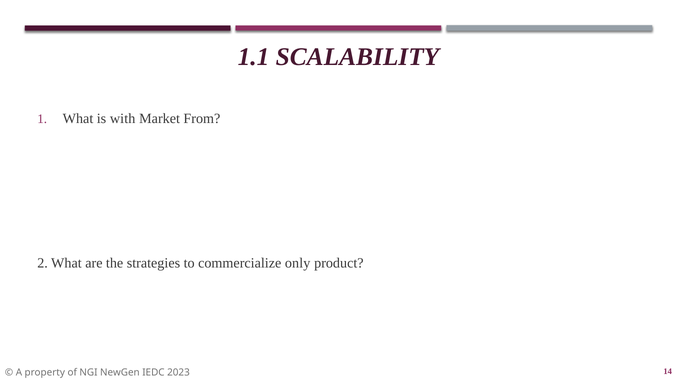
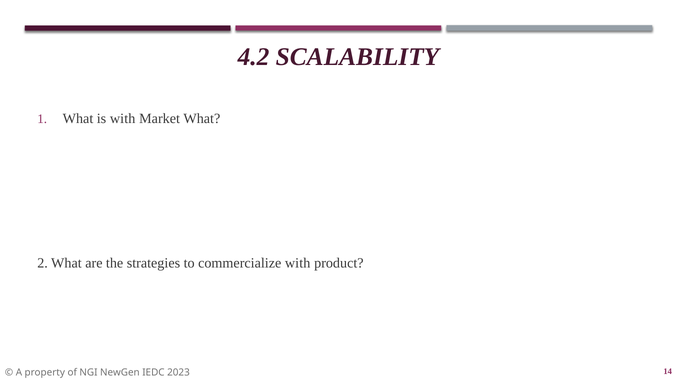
1.1: 1.1 -> 4.2 (254, 57)
Market From: From -> What (202, 119)
commercialize only: only -> with (298, 263)
